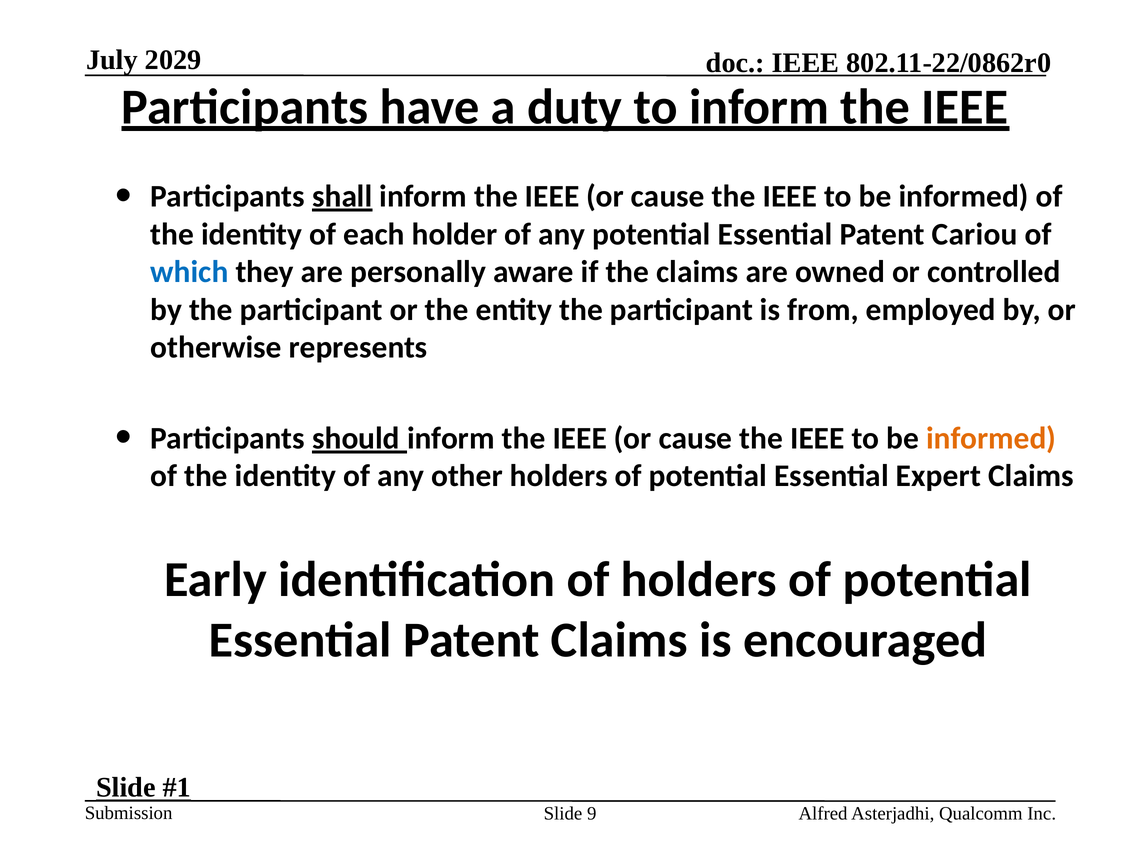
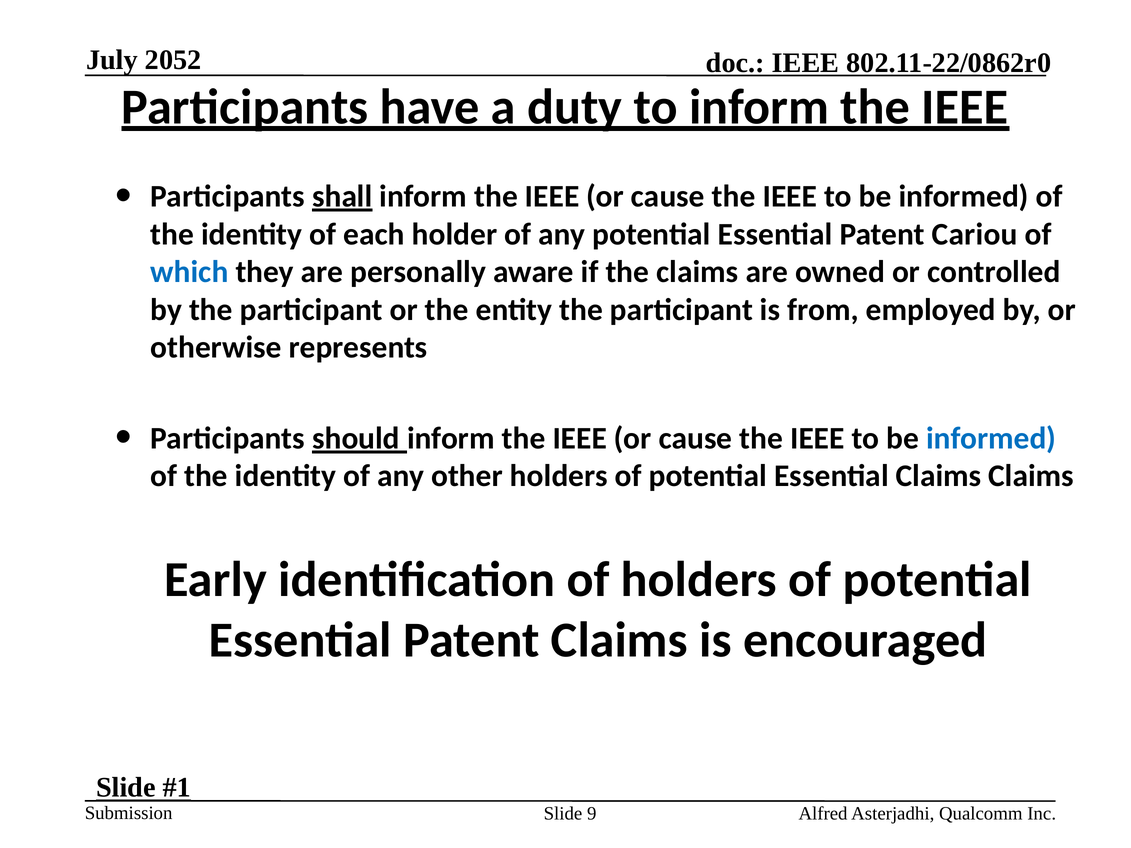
2029: 2029 -> 2052 (173, 60)
informed colour: orange -> blue (991, 439)
Essential Expert: Expert -> Claims (939, 476)
